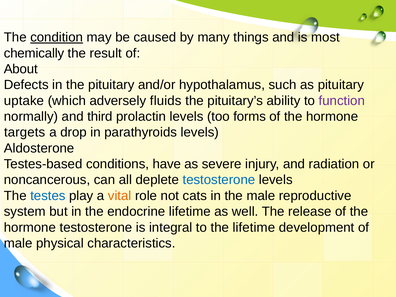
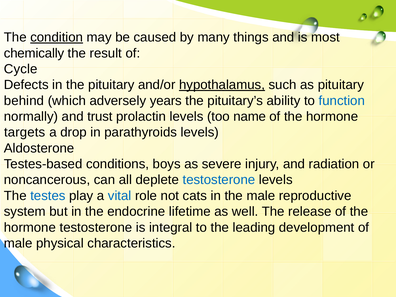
About: About -> Cycle (21, 69)
hypothalamus underline: none -> present (222, 85)
uptake: uptake -> behind (24, 101)
fluids: fluids -> years (166, 101)
function colour: purple -> blue (342, 101)
third: third -> trust (100, 117)
forms: forms -> name (250, 117)
have: have -> boys (167, 164)
vital colour: orange -> blue (120, 196)
the lifetime: lifetime -> leading (254, 227)
